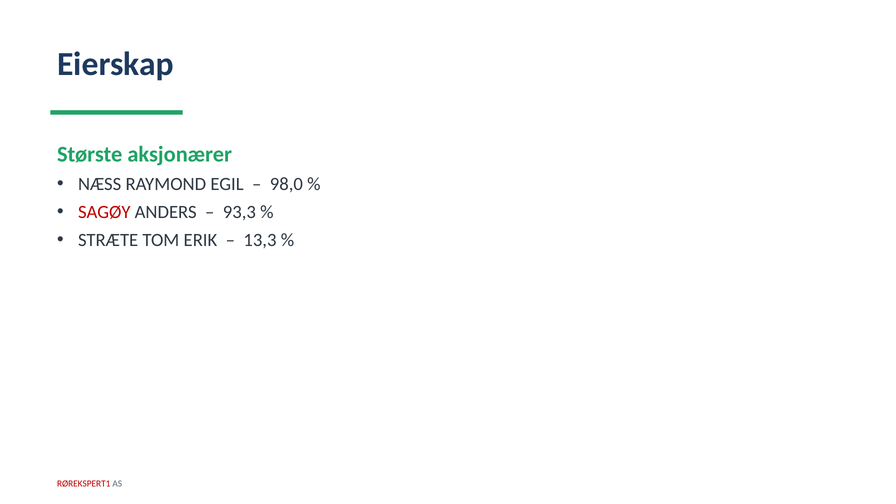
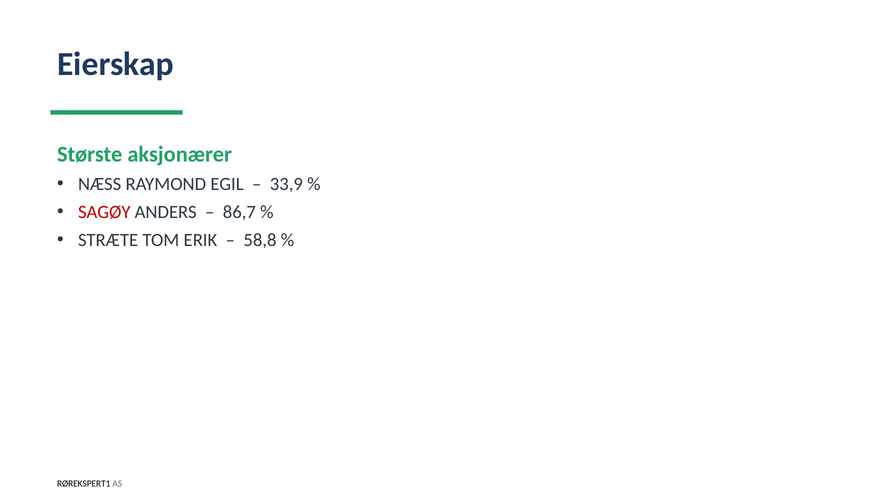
98,0: 98,0 -> 33,9 (286, 184)
93,3: 93,3 -> 86,7 (239, 212)
13,3: 13,3 -> 58,8 (260, 240)
RØREKSPERT1 colour: red -> black (84, 484)
